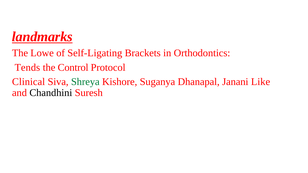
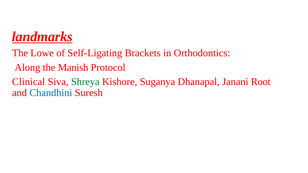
Tends: Tends -> Along (27, 67)
Control: Control -> Manish (73, 67)
Like: Like -> Root (261, 82)
Chandhini colour: black -> blue (51, 93)
